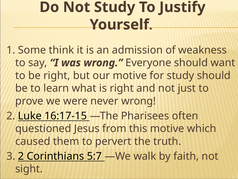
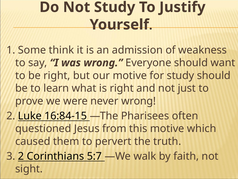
16:17-15: 16:17-15 -> 16:84-15 (66, 116)
